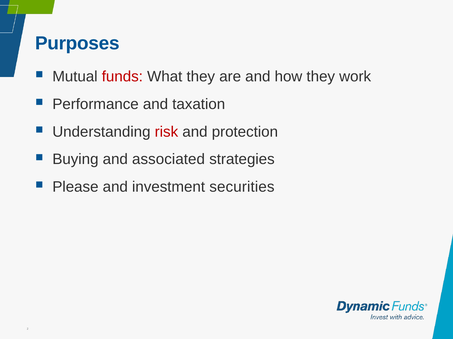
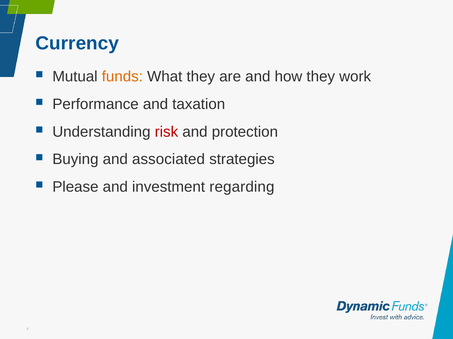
Purposes: Purposes -> Currency (77, 43)
funds colour: red -> orange (122, 77)
securities: securities -> regarding (242, 187)
